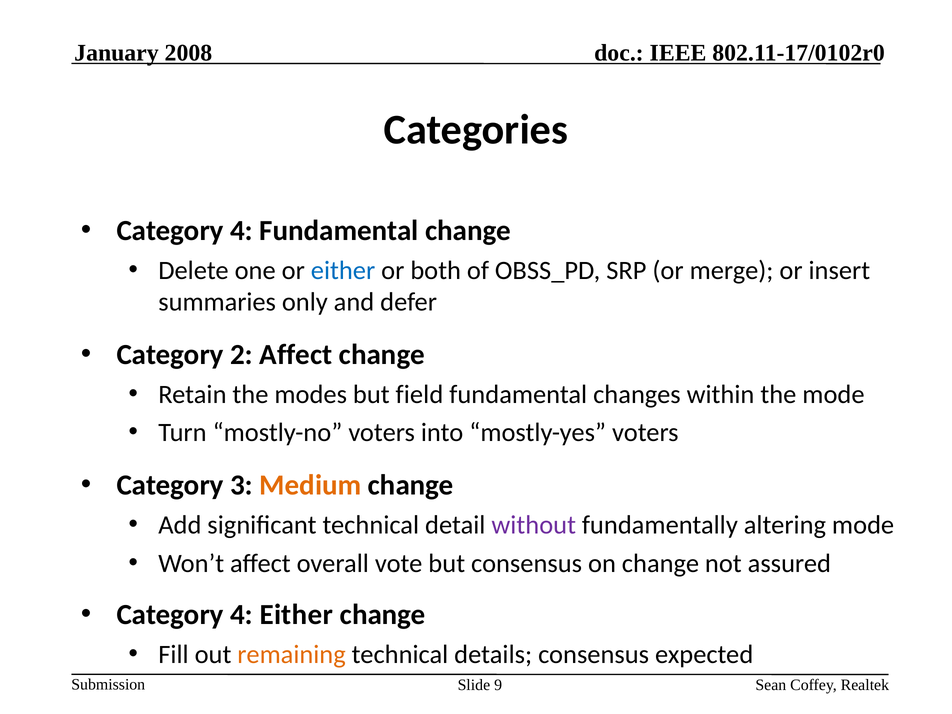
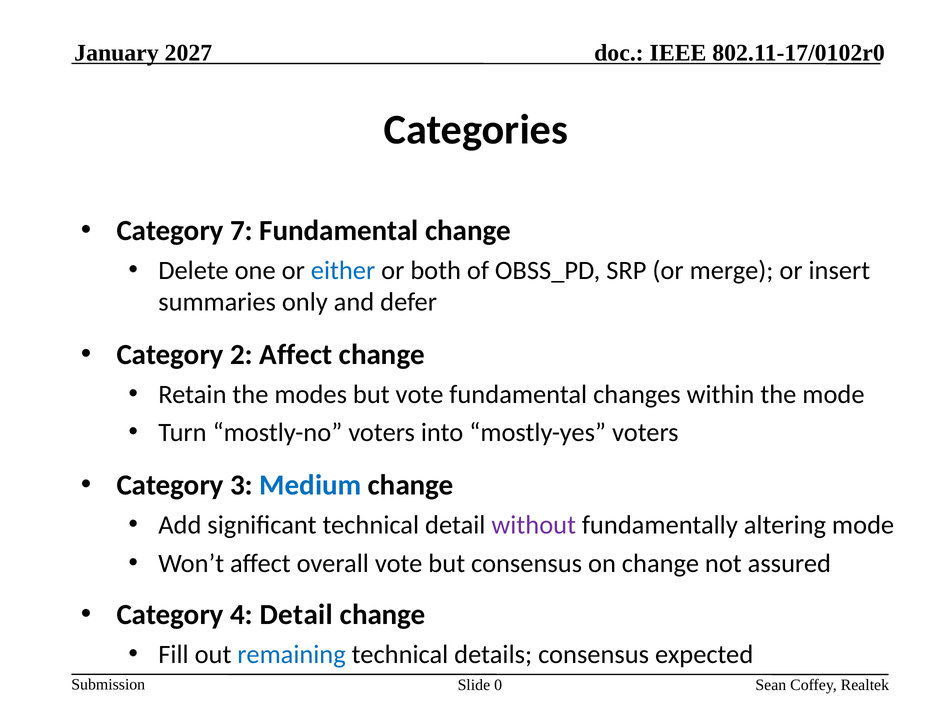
2008: 2008 -> 2027 (188, 53)
4: 4 -> 7 (242, 231)
but field: field -> vote (419, 394)
Medium colour: orange -> blue (310, 485)
4 Either: Either -> Detail (296, 615)
remaining colour: orange -> blue (291, 654)
9: 9 -> 0 (498, 685)
